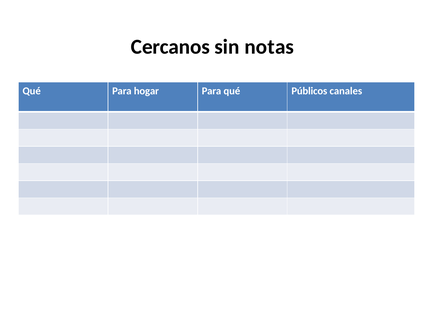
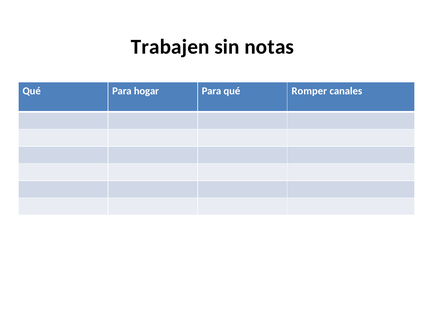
Cercanos: Cercanos -> Trabajen (170, 47)
Públicos: Públicos -> Romper (309, 91)
